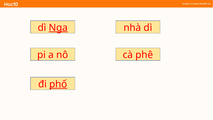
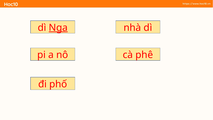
phố underline: present -> none (58, 84)
